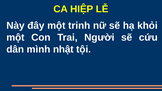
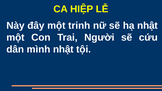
hạ khỏi: khỏi -> nhật (148, 26)
